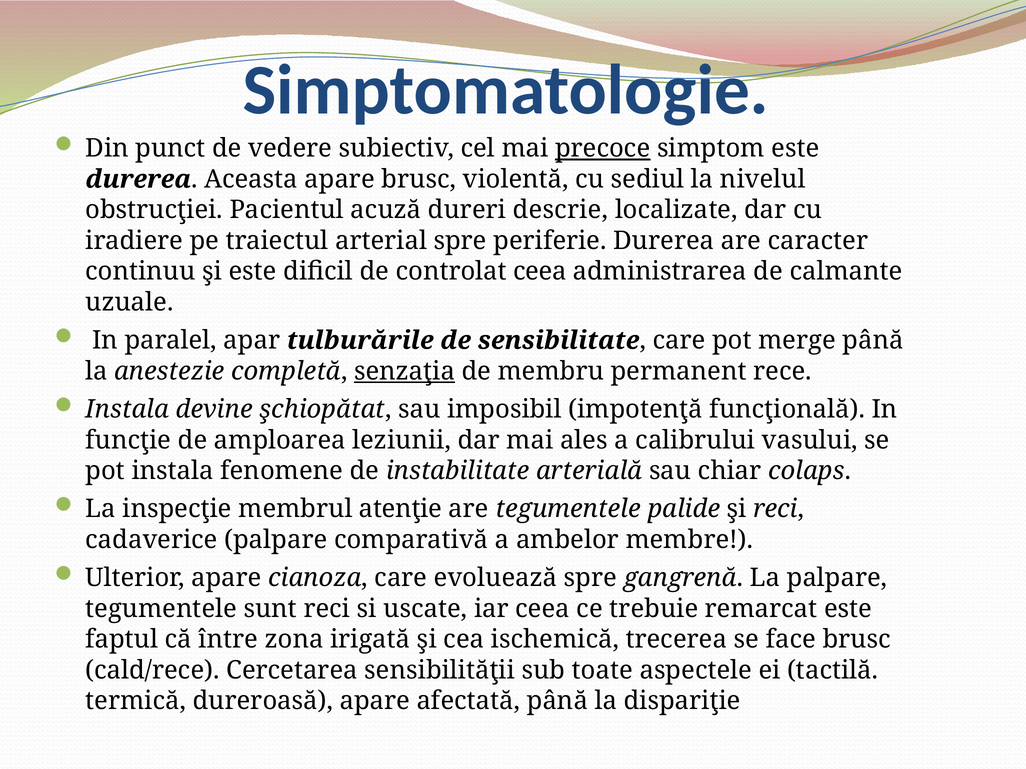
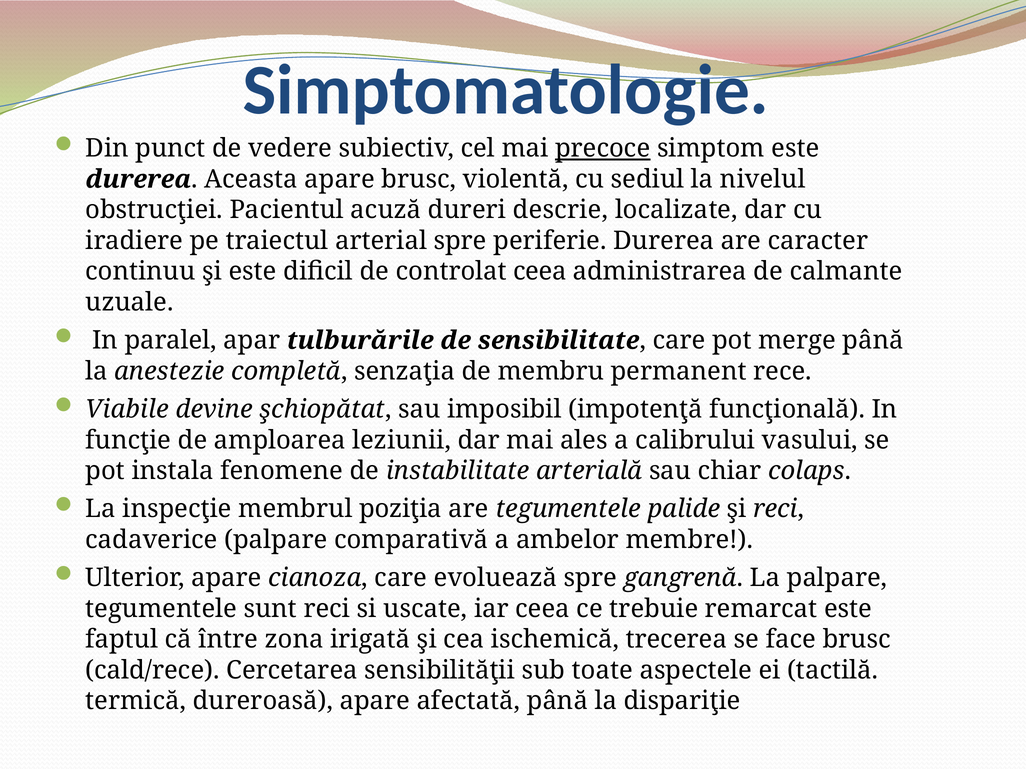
senzaţia underline: present -> none (405, 371)
Instala: Instala -> Viabile (127, 410)
atenţie: atenţie -> poziţia (401, 509)
